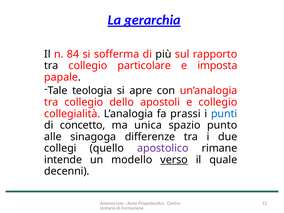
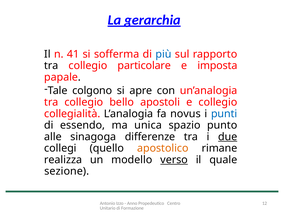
84: 84 -> 41 (73, 54)
più colour: black -> blue (164, 54)
teologia: teologia -> colgono (92, 91)
dello: dello -> bello (122, 102)
prassi: prassi -> novus (186, 114)
concetto: concetto -> essendo (83, 125)
due underline: none -> present (228, 137)
apostolico colour: purple -> orange (163, 148)
intende: intende -> realizza (63, 160)
decenni: decenni -> sezione (67, 171)
